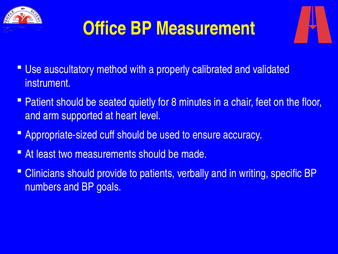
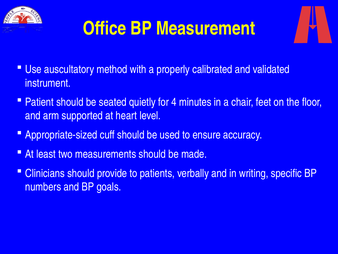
8: 8 -> 4 (174, 102)
